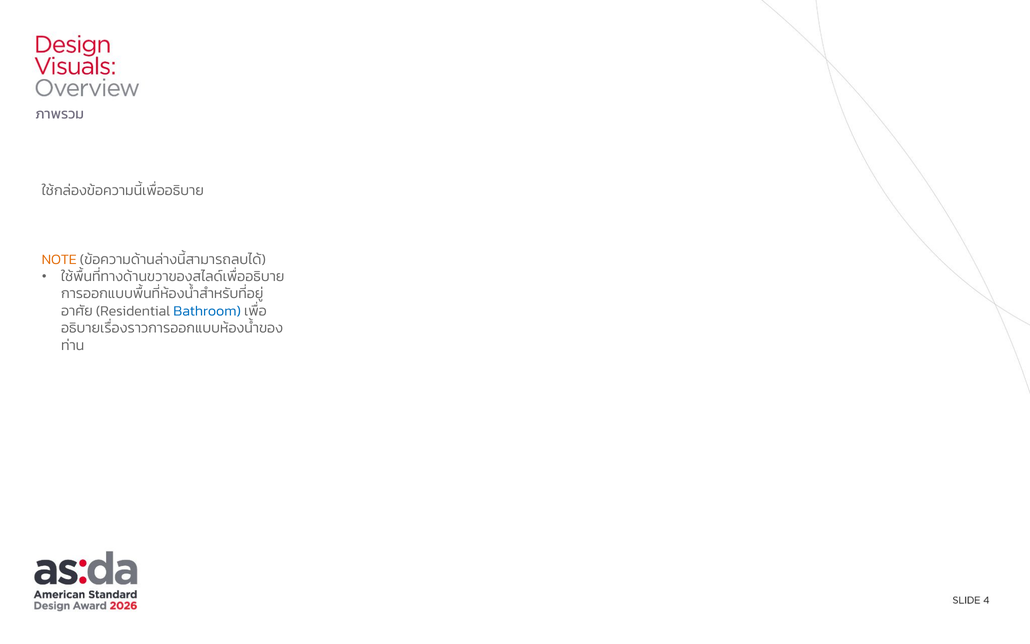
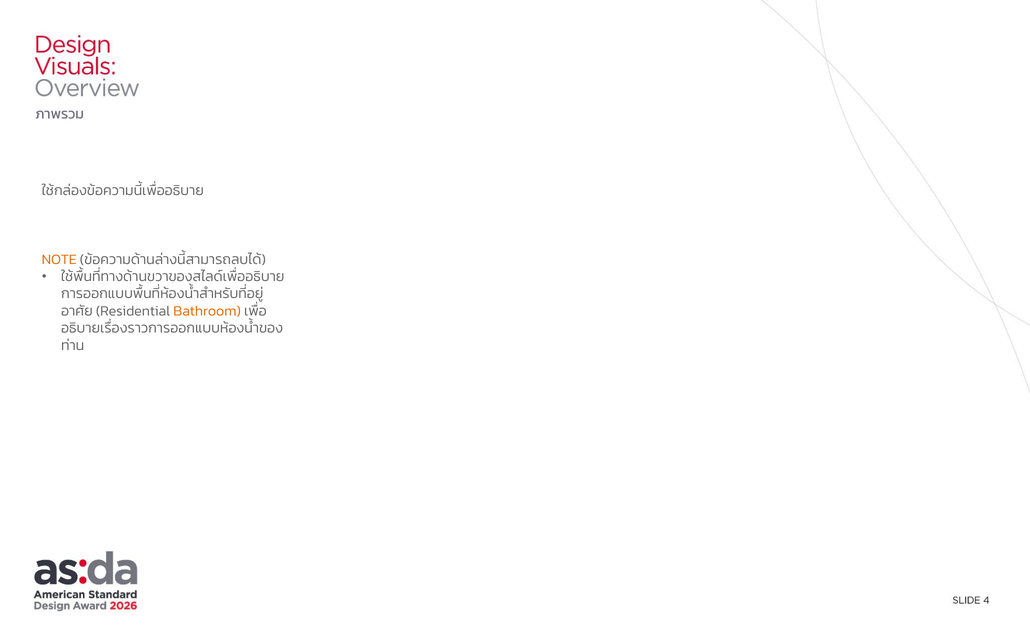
Bathroom colour: blue -> orange (207, 311)
